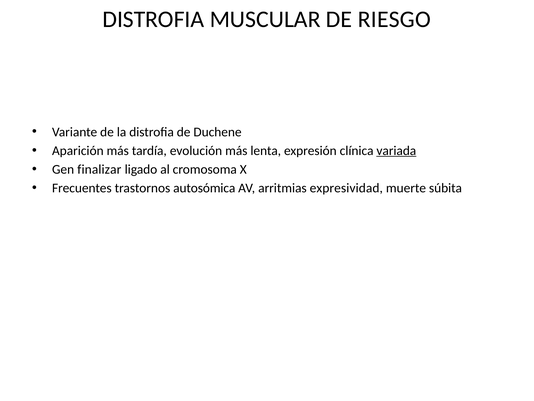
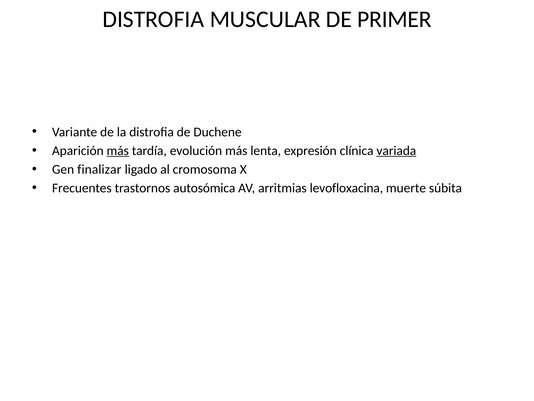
RIESGO: RIESGO -> PRIMER (395, 19)
más underline: none -> present (118, 150)
expresividad: expresividad -> levofloxacina (346, 188)
